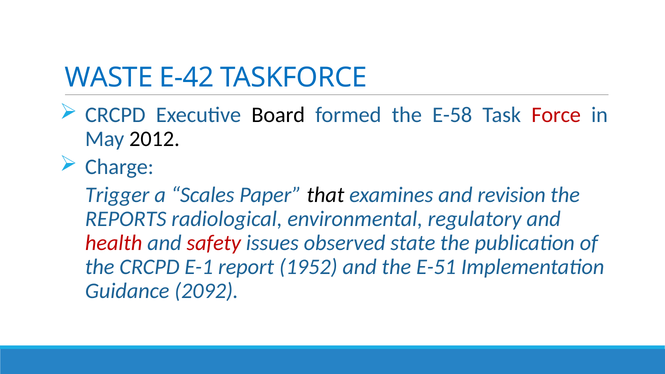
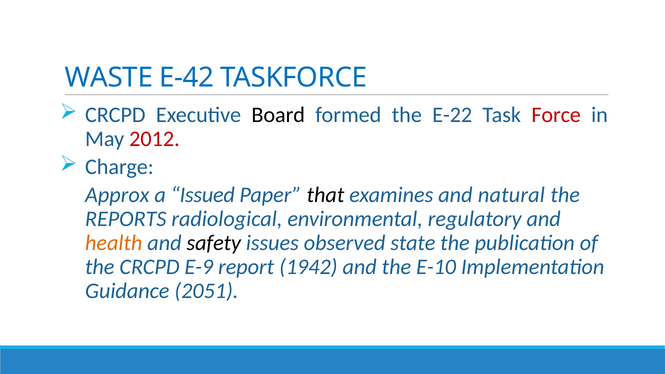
E-58: E-58 -> E-22 (452, 115)
2012 colour: black -> red (154, 139)
Trigger: Trigger -> Approx (117, 195)
Scales: Scales -> Issued (203, 195)
revision: revision -> natural (511, 195)
health colour: red -> orange (114, 243)
safety colour: red -> black (214, 243)
E-1: E-1 -> E-9 (199, 267)
1952: 1952 -> 1942 (308, 267)
E-51: E-51 -> E-10 (436, 267)
2092: 2092 -> 2051 (206, 291)
